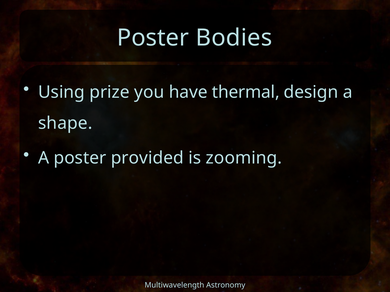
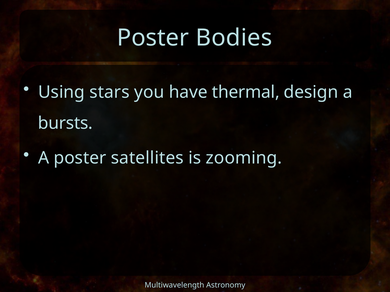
prize: prize -> stars (109, 92)
shape: shape -> bursts (65, 123)
provided: provided -> satellites (147, 158)
